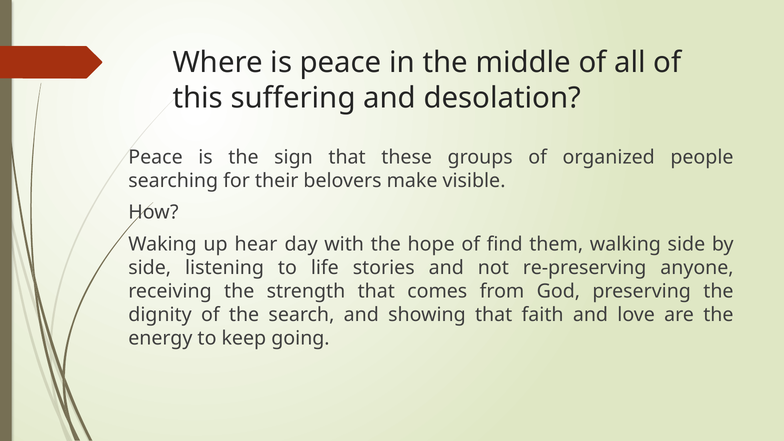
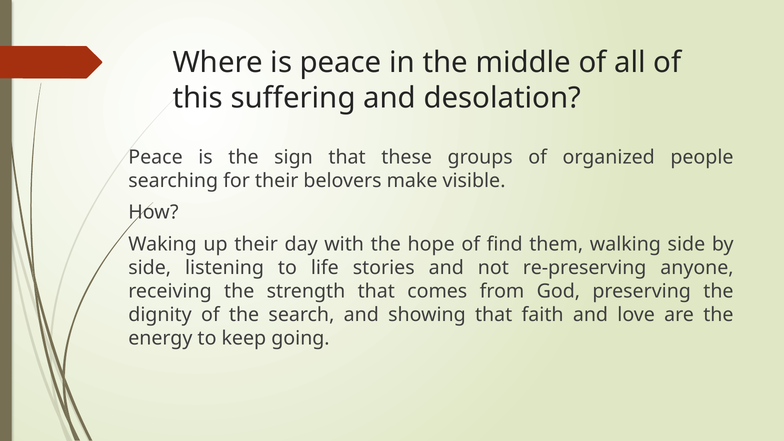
up hear: hear -> their (256, 244)
